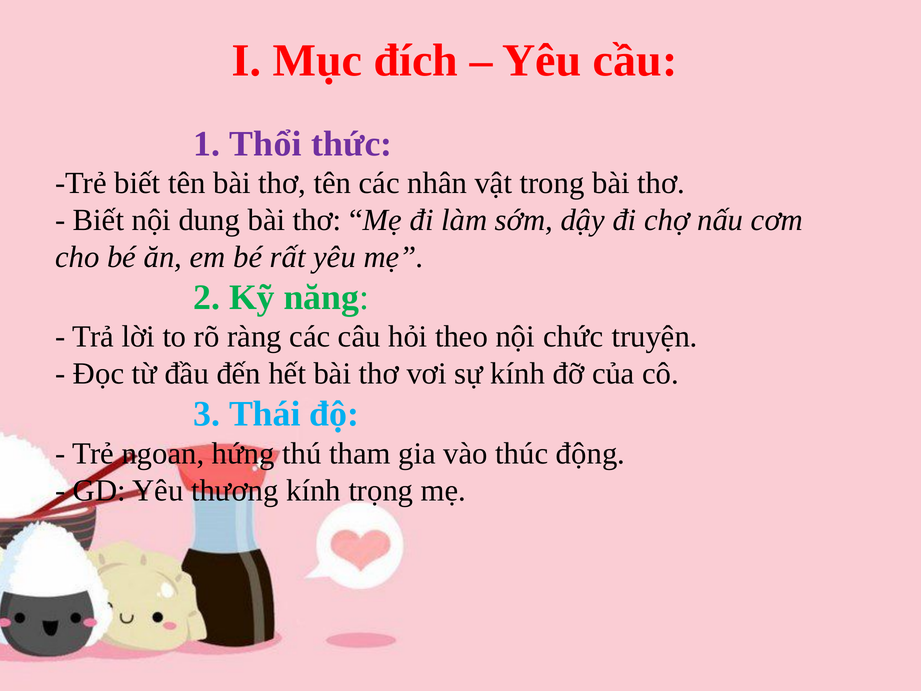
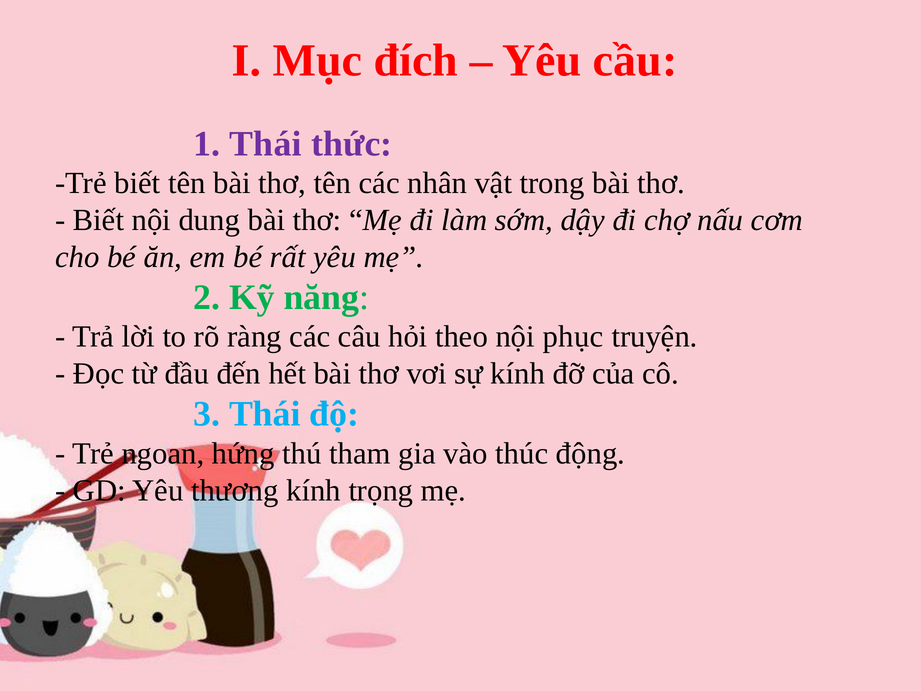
1 Thổi: Thổi -> Thái (266, 144)
chức: chức -> phục (573, 337)
